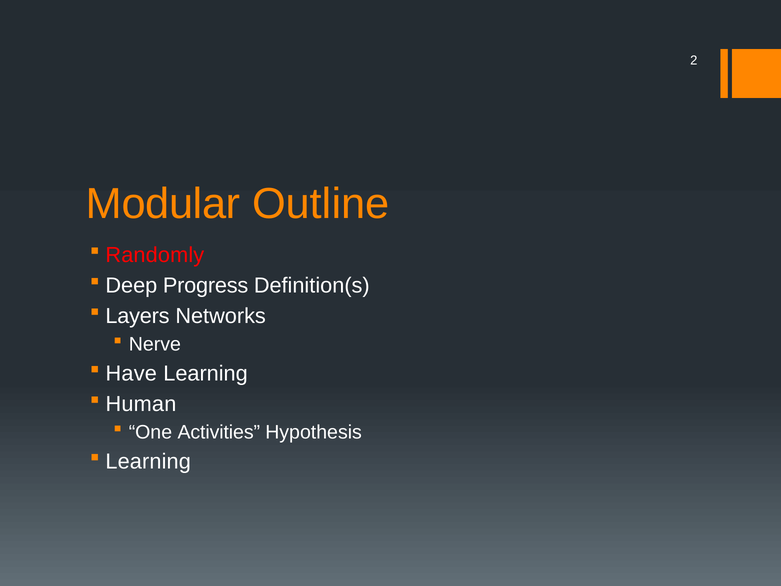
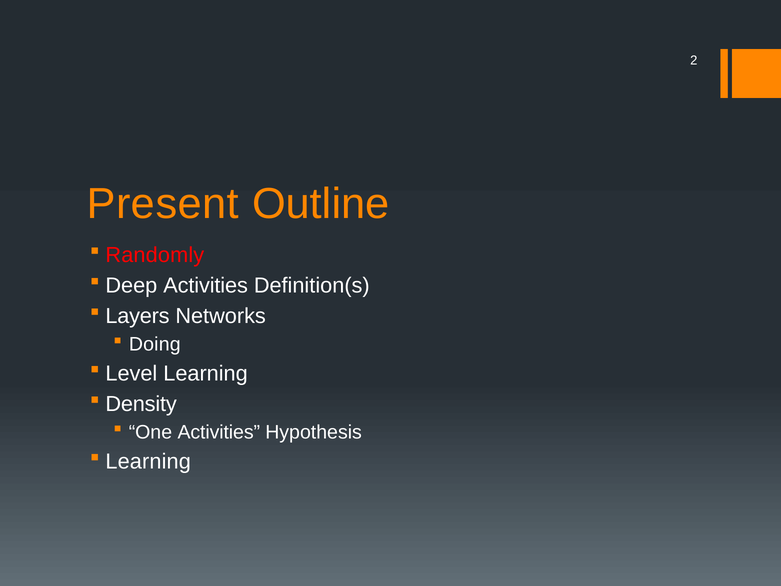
Modular: Modular -> Present (163, 204)
Deep Progress: Progress -> Activities (206, 285)
Nerve: Nerve -> Doing (155, 344)
Have: Have -> Level (131, 373)
Human: Human -> Density (141, 404)
